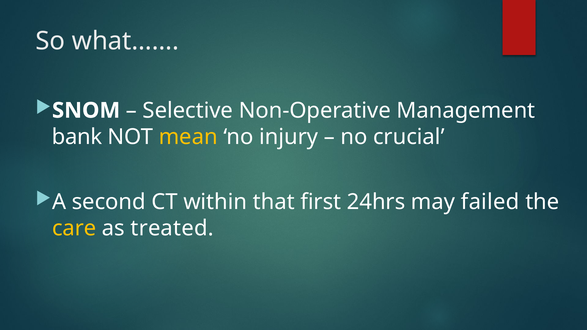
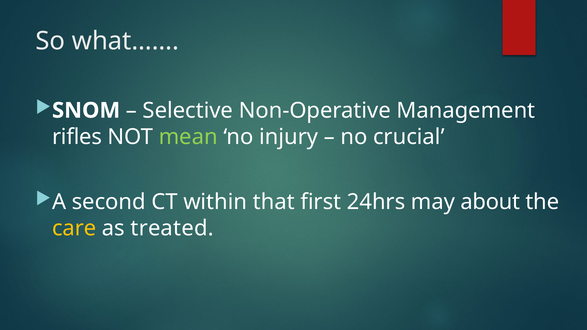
bank: bank -> rifles (77, 137)
mean colour: yellow -> light green (188, 137)
failed: failed -> about (490, 202)
